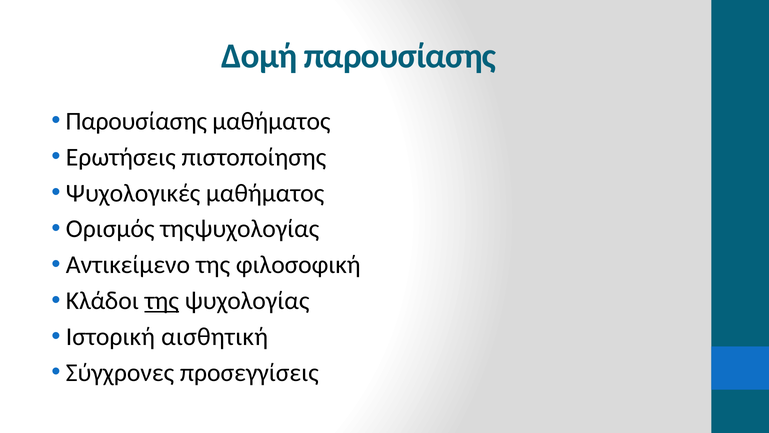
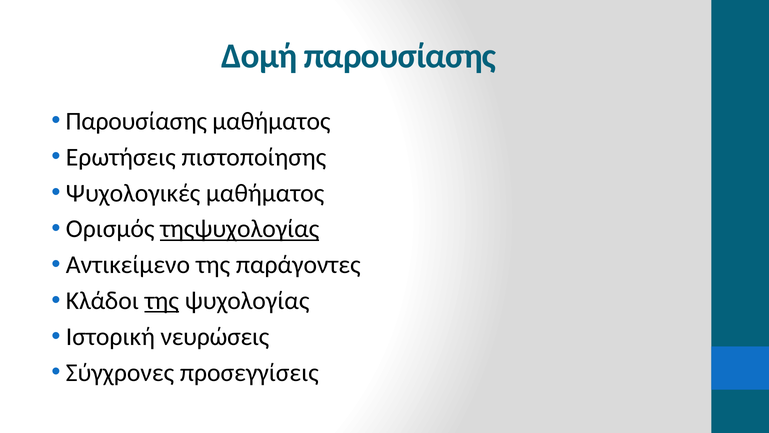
τηςψυχολογίας underline: none -> present (240, 229)
φιλοσοφική: φιλοσοφική -> παράγοντες (298, 265)
αισθητική: αισθητική -> νευρώσεις (215, 337)
